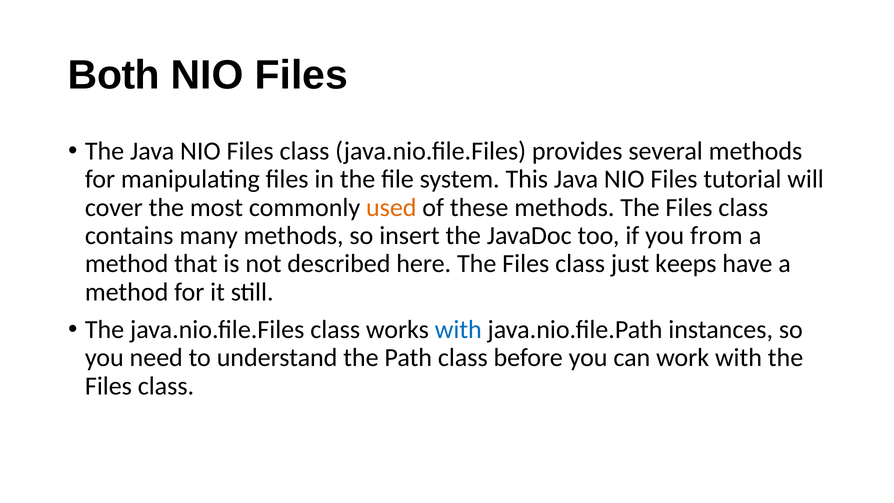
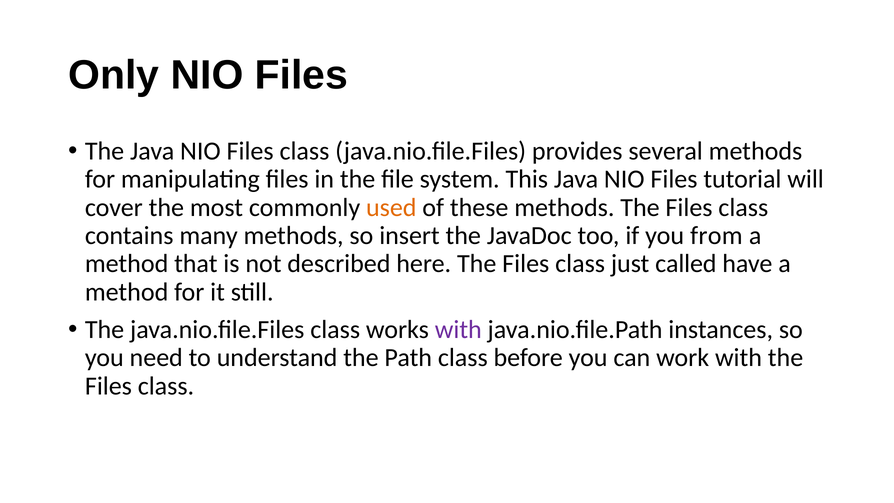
Both: Both -> Only (114, 75)
keeps: keeps -> called (686, 264)
with colour: blue -> purple (458, 329)
